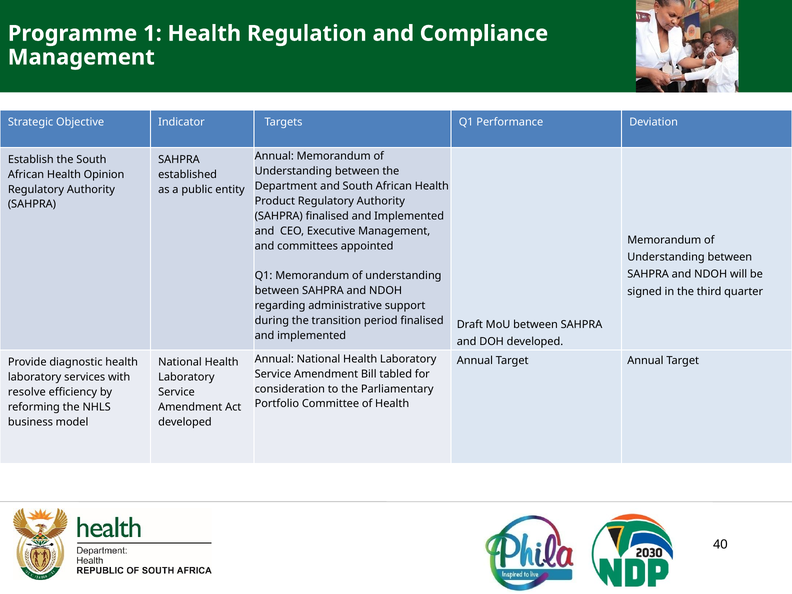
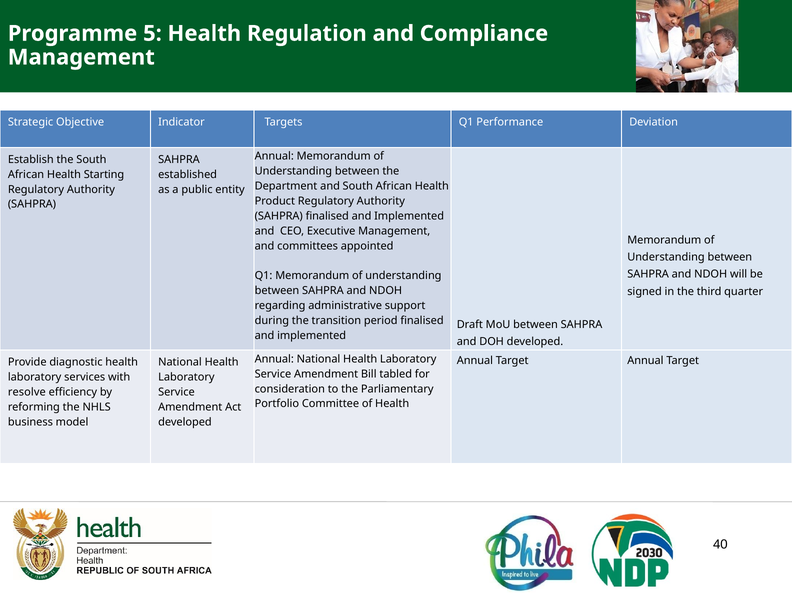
1: 1 -> 5 (152, 33)
Opinion: Opinion -> Starting (104, 174)
